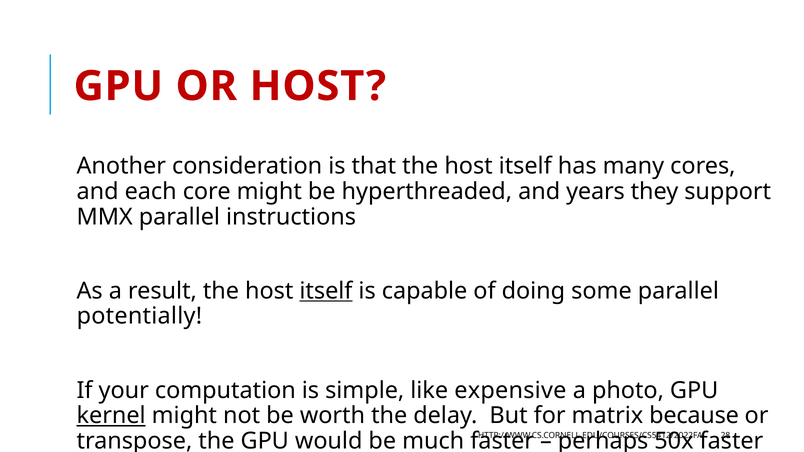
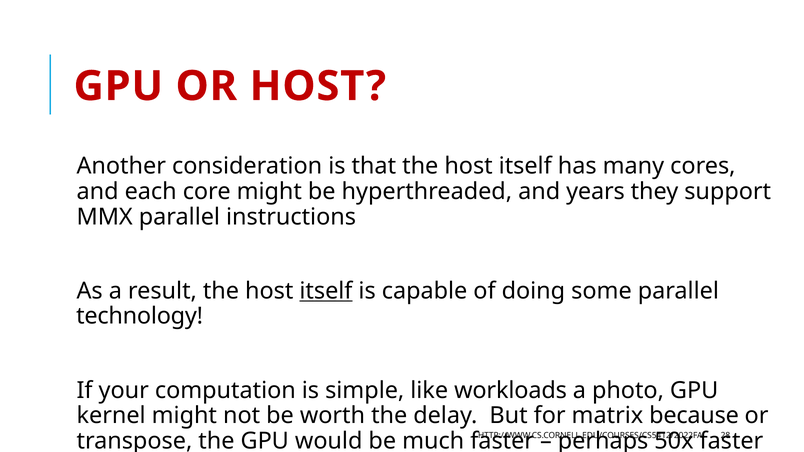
potentially: potentially -> technology (140, 316)
expensive: expensive -> workloads (511, 391)
kernel underline: present -> none (111, 416)
